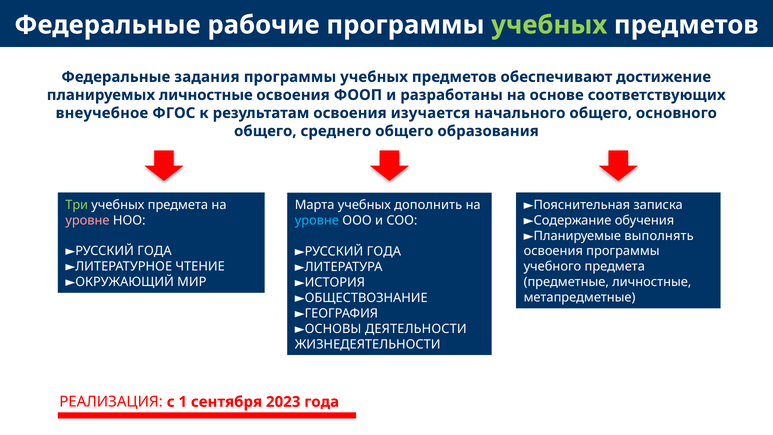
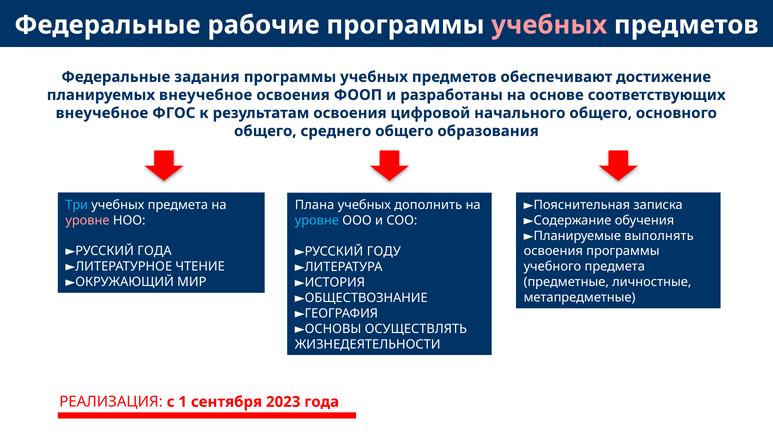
учебных colour: light green -> pink (549, 25)
планируемых личностные: личностные -> внеучебное (206, 95)
изучается: изучается -> цифровой (430, 113)
Три colour: light green -> light blue (77, 205)
Марта: Марта -> Плана (315, 205)
ГОДА: ГОДА -> ГОДУ (384, 251)
ДЕЯТЕЛЬНОСТИ: ДЕЯТЕЛЬНОСТИ -> ОСУЩЕСТВЛЯТЬ (416, 329)
